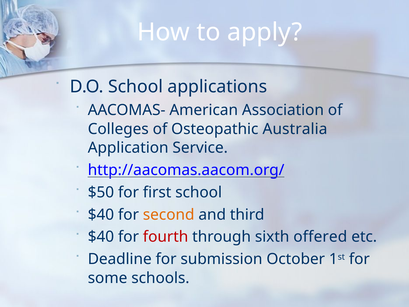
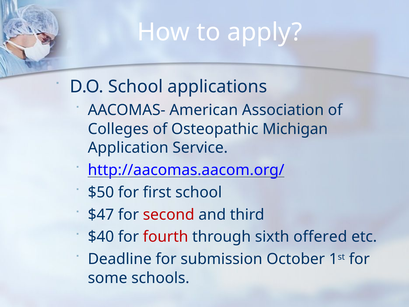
Australia: Australia -> Michigan (295, 129)
$40: $40 -> $47 (101, 214)
second colour: orange -> red (169, 214)
